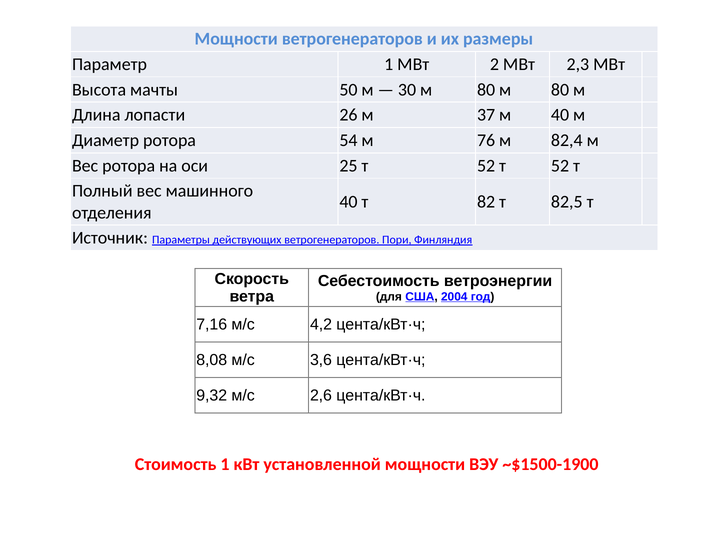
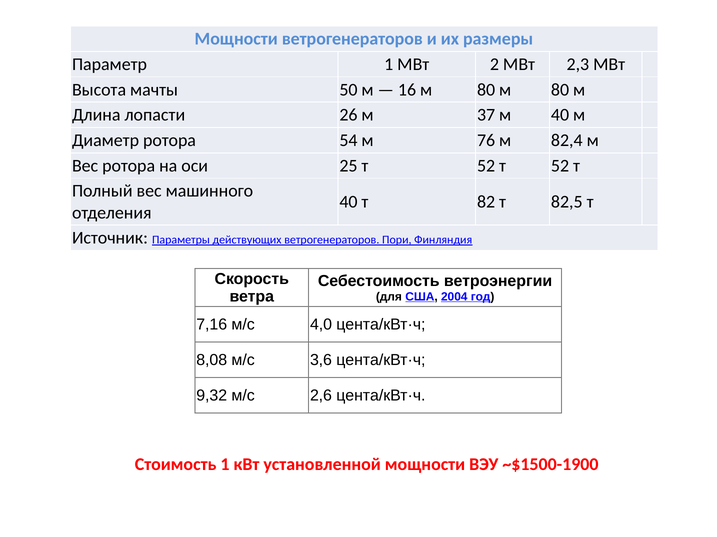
30: 30 -> 16 (407, 90)
4,2: 4,2 -> 4,0 (321, 325)
